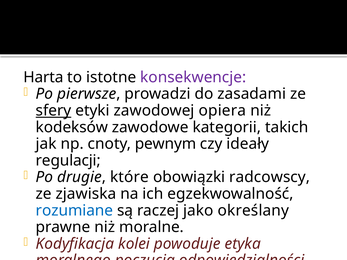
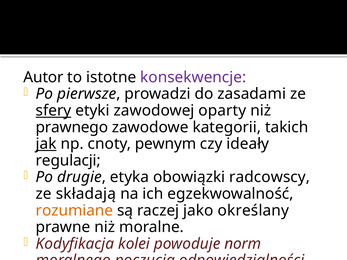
Harta: Harta -> Autor (43, 77)
opiera: opiera -> oparty (222, 111)
kodeksów: kodeksów -> prawnego (72, 127)
jak underline: none -> present (46, 144)
które: które -> etyka (130, 177)
zjawiska: zjawiska -> składają (86, 194)
rozumiane colour: blue -> orange (74, 211)
etyka: etyka -> norm (243, 244)
